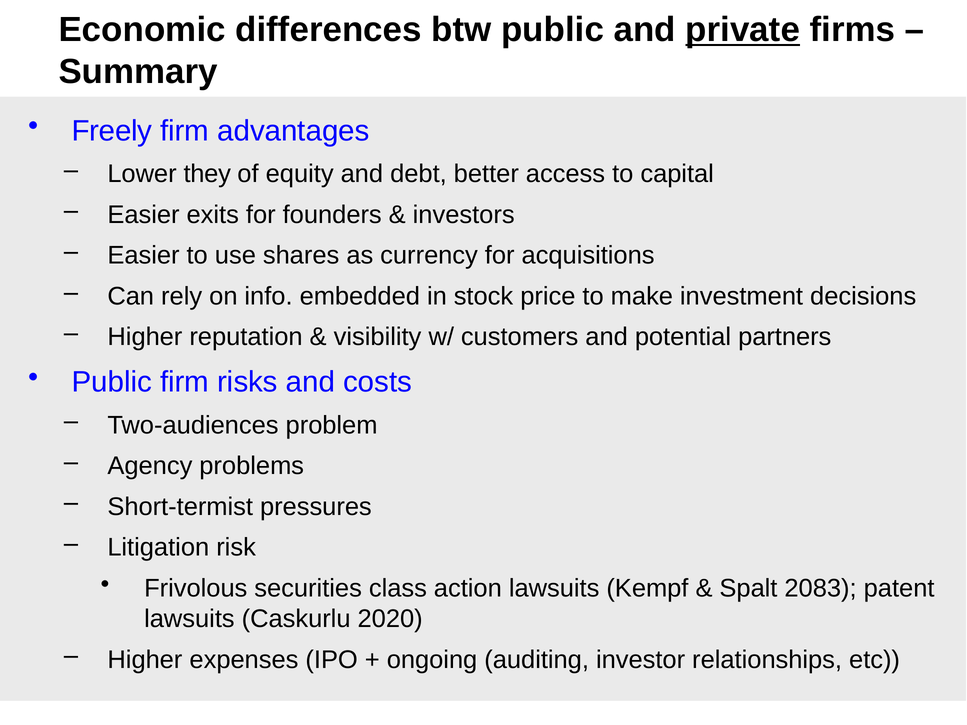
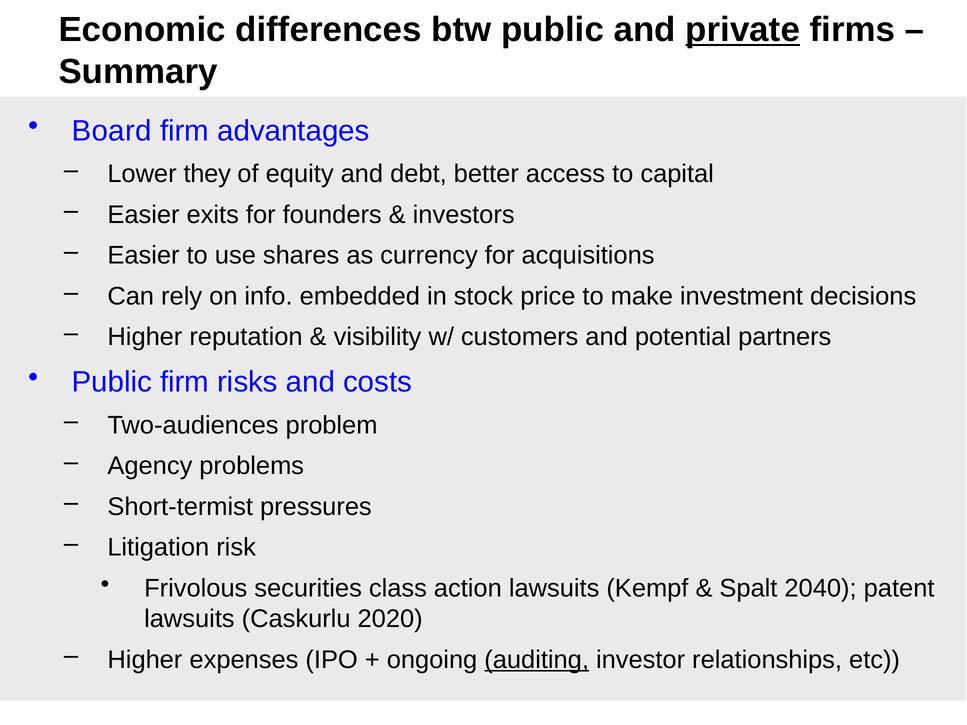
Freely: Freely -> Board (112, 131)
2083: 2083 -> 2040 (821, 588)
auditing underline: none -> present (537, 660)
